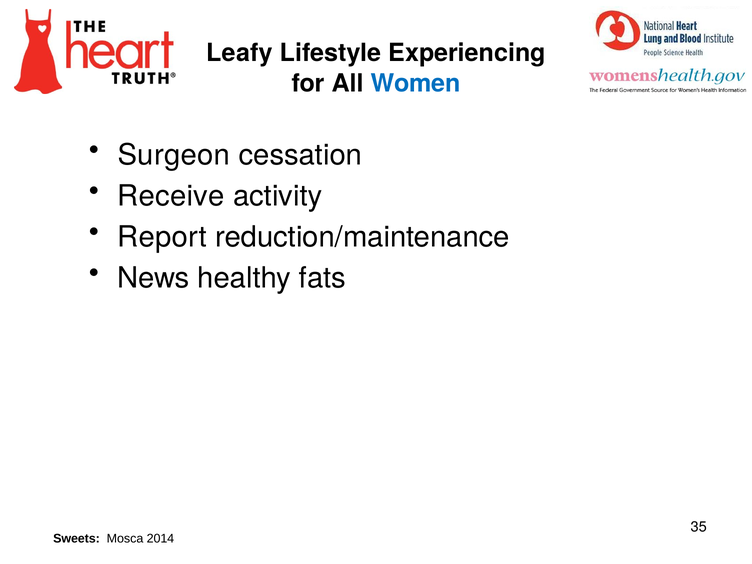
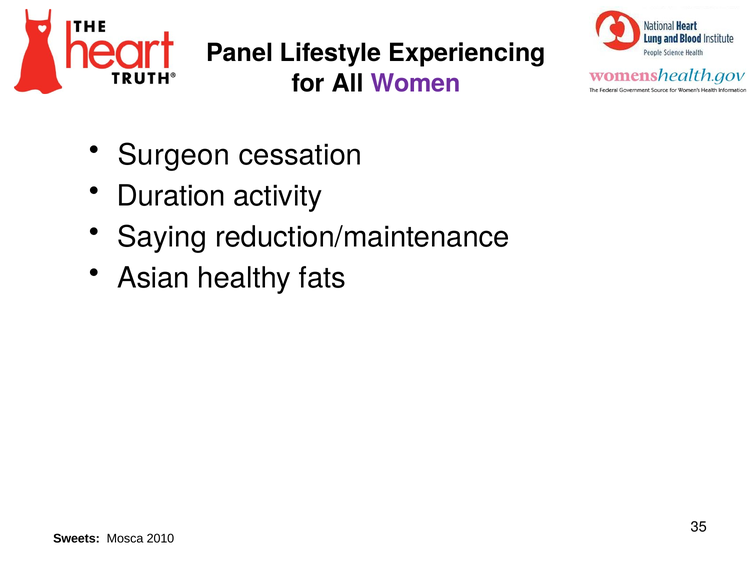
Leafy: Leafy -> Panel (240, 53)
Women colour: blue -> purple (416, 83)
Receive: Receive -> Duration (171, 196)
Report: Report -> Saying (162, 237)
News: News -> Asian (153, 278)
2014: 2014 -> 2010 (160, 538)
